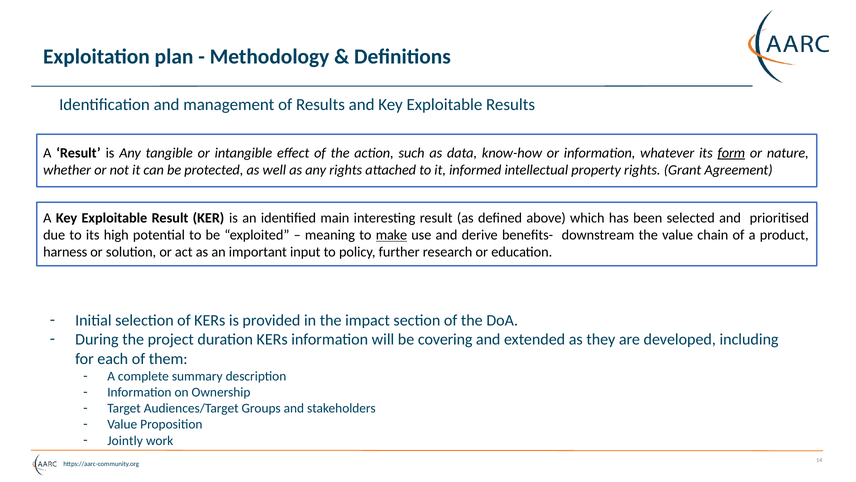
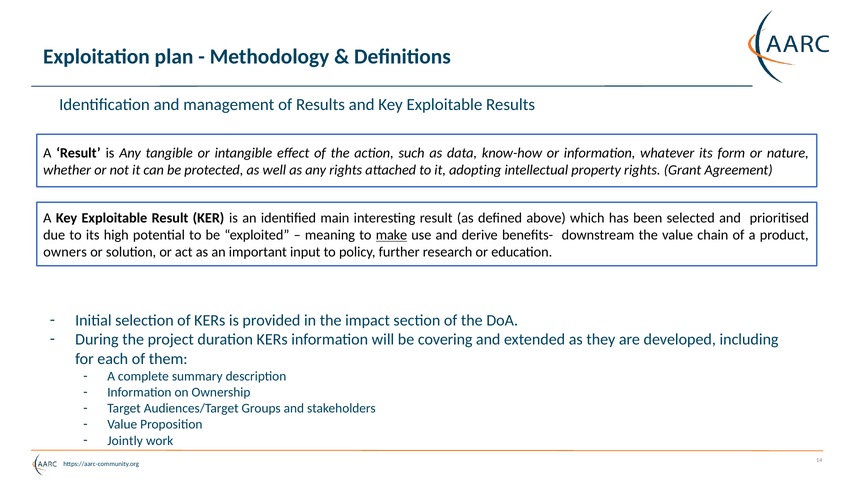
form underline: present -> none (731, 153)
informed: informed -> adopting (475, 170)
harness: harness -> owners (65, 252)
